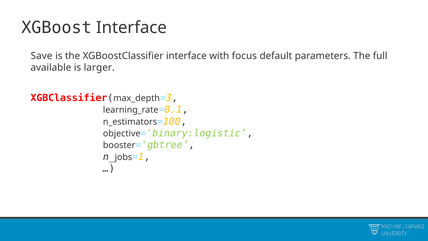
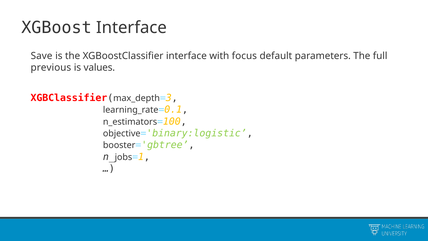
available: available -> previous (51, 68)
larger: larger -> values (99, 68)
